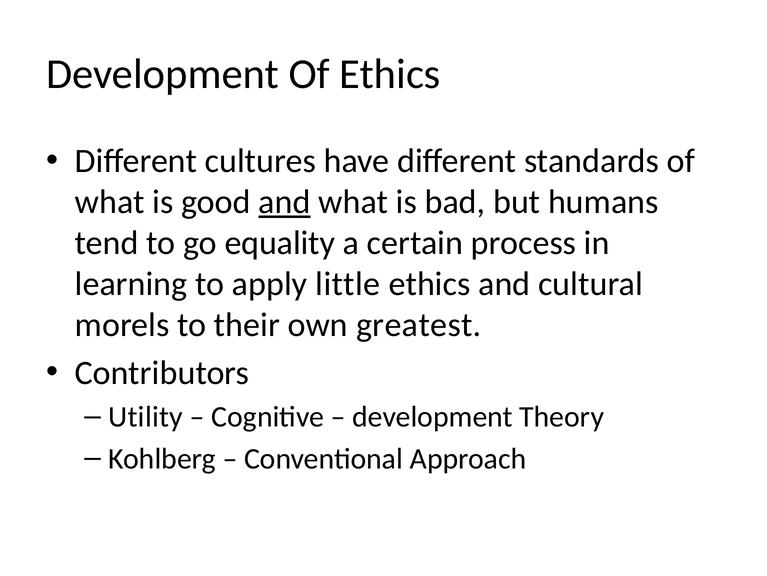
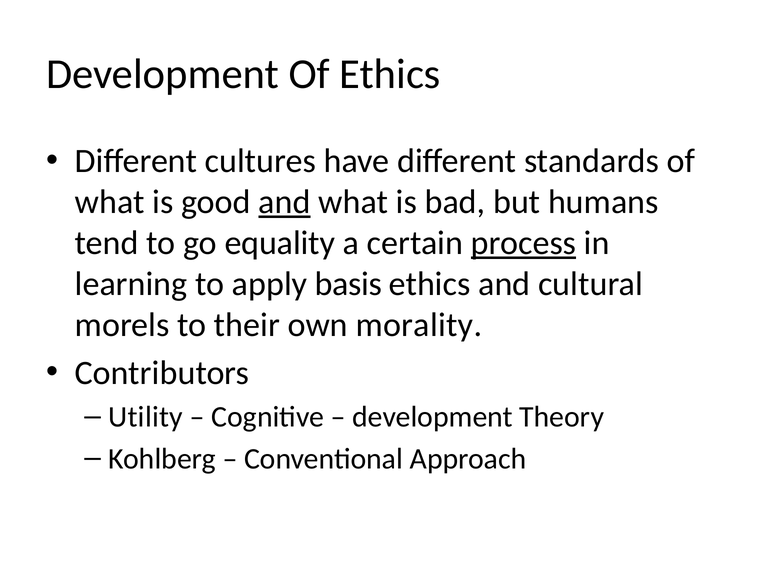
process underline: none -> present (523, 243)
little: little -> basis (348, 284)
greatest: greatest -> morality (419, 325)
